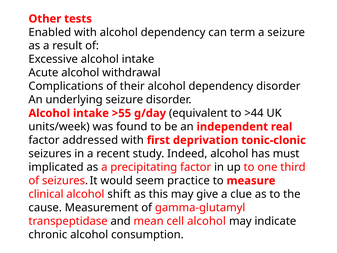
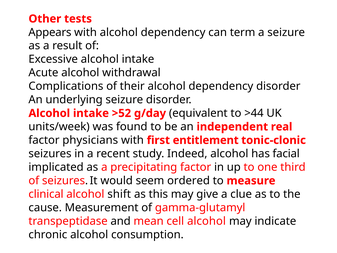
Enabled: Enabled -> Appears (50, 32)
>55: >55 -> >52 (121, 113)
addressed: addressed -> physicians (90, 140)
deprivation: deprivation -> entitlement (206, 140)
must: must -> facial (286, 154)
practice: practice -> ordered (189, 181)
